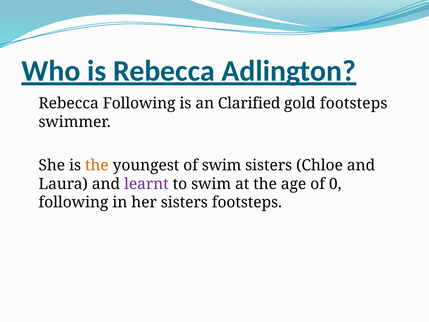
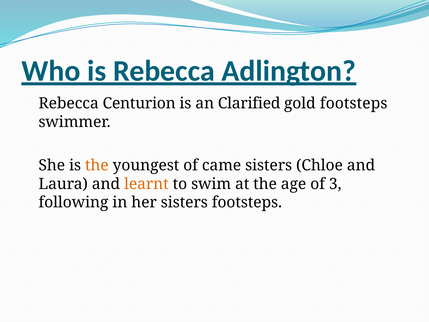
Rebecca Following: Following -> Centurion (139, 103)
of swim: swim -> came (222, 165)
learnt colour: purple -> orange (146, 184)
0: 0 -> 3 (335, 184)
